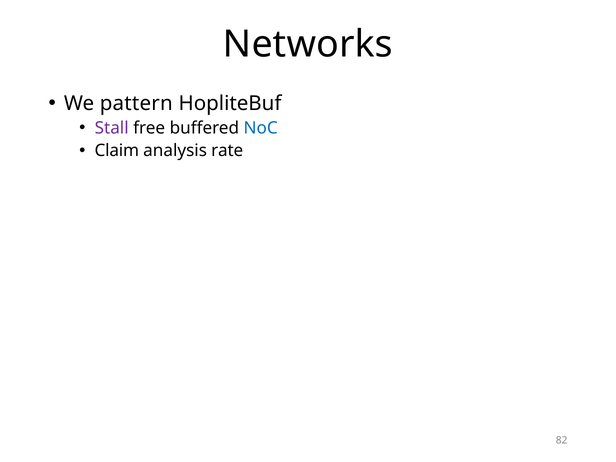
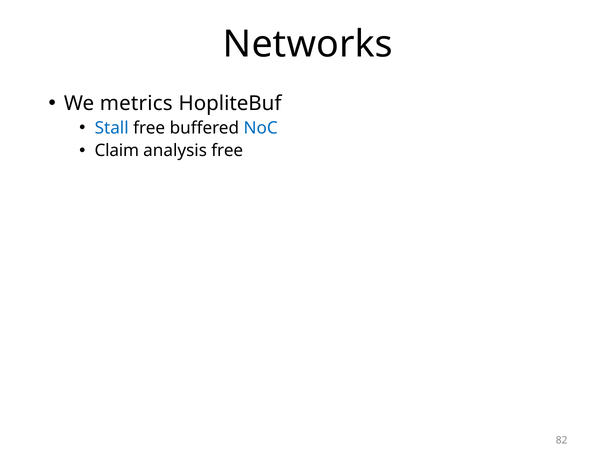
pattern: pattern -> metrics (136, 103)
Stall colour: purple -> blue (112, 128)
analysis rate: rate -> free (227, 151)
